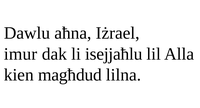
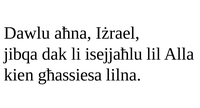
imur: imur -> jibqa (21, 54)
magħdud: magħdud -> għassiesa (70, 75)
